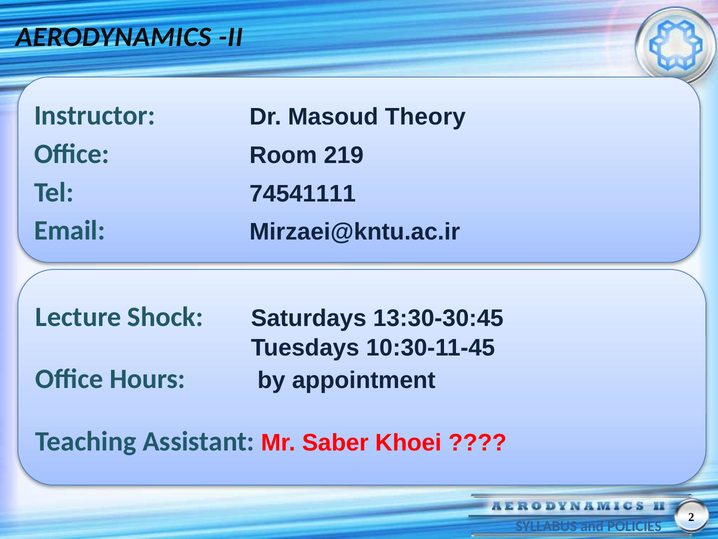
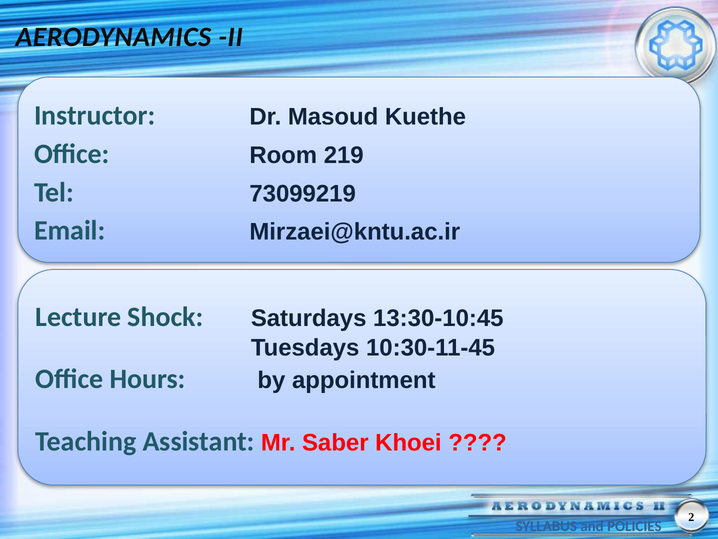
Theory: Theory -> Kuethe (425, 117)
74541111: 74541111 -> 73099219 (303, 194)
13:30-30:45: 13:30-30:45 -> 13:30-10:45 (438, 318)
